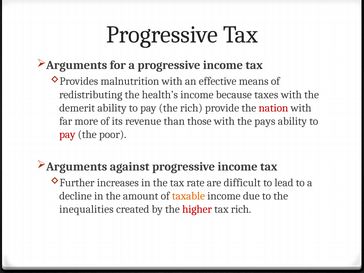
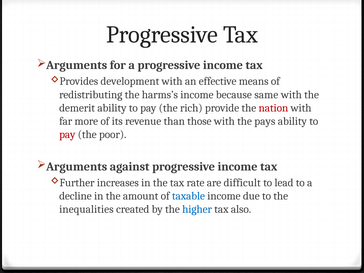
malnutrition: malnutrition -> development (130, 81)
health’s: health’s -> harms’s (160, 95)
taxes: taxes -> same (266, 95)
taxable colour: orange -> blue (188, 196)
higher colour: red -> blue (197, 209)
tax rich: rich -> also (241, 209)
